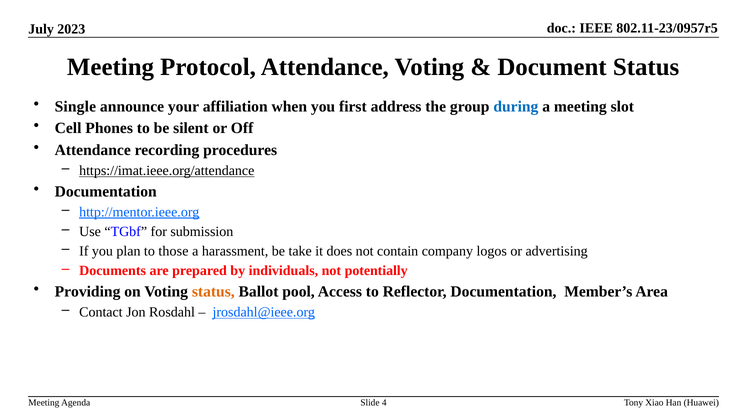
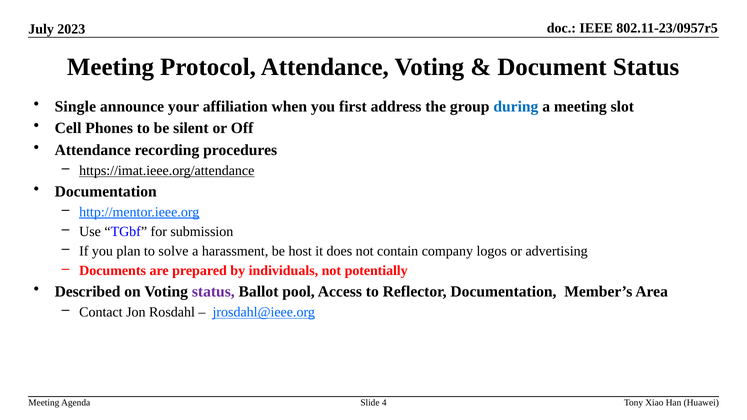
those: those -> solve (173, 251)
take: take -> host (300, 251)
Providing: Providing -> Described (88, 292)
status colour: orange -> purple (213, 292)
